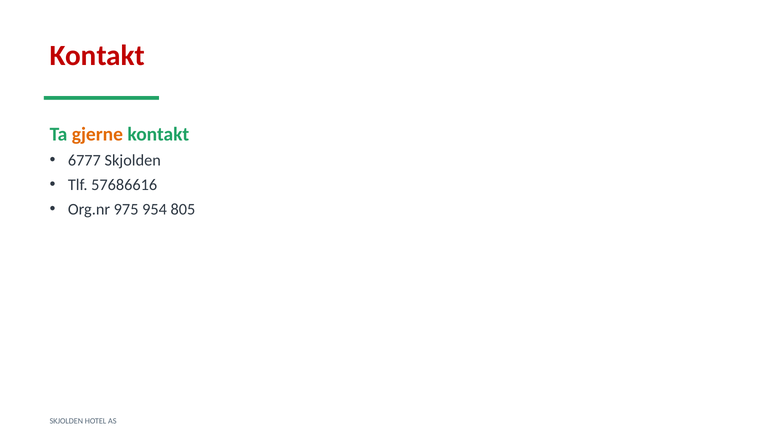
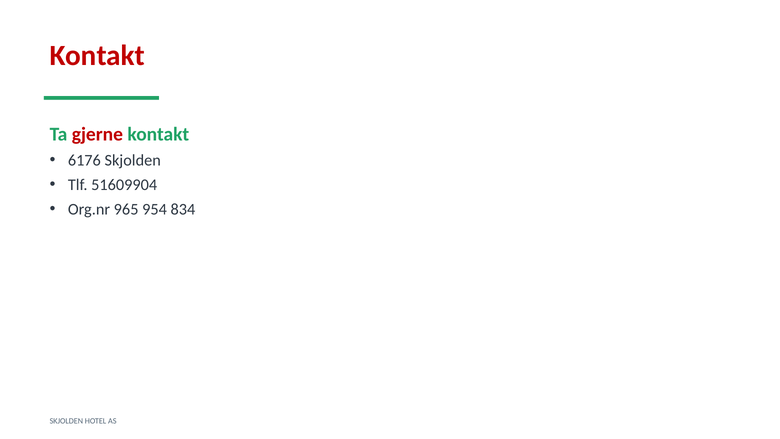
gjerne colour: orange -> red (97, 134)
6777: 6777 -> 6176 (84, 160)
57686616: 57686616 -> 51609904 (124, 185)
975: 975 -> 965 (126, 209)
805: 805 -> 834 (183, 209)
